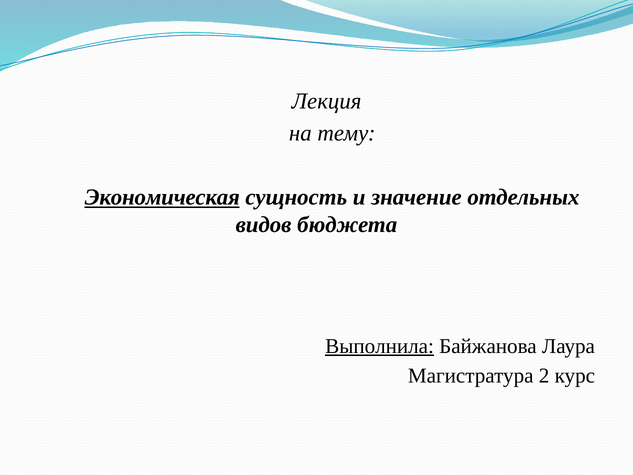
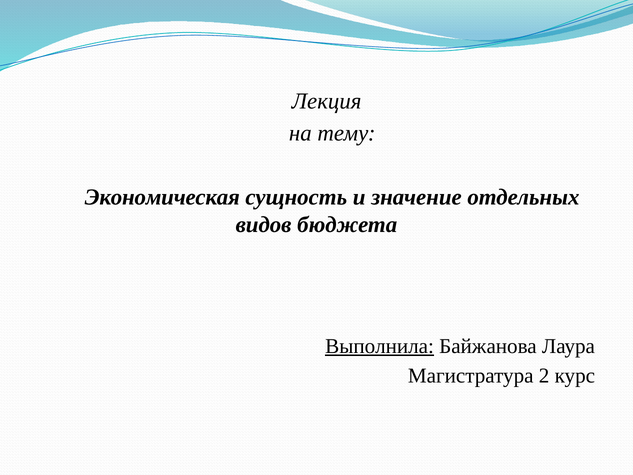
Экономическая underline: present -> none (162, 197)
